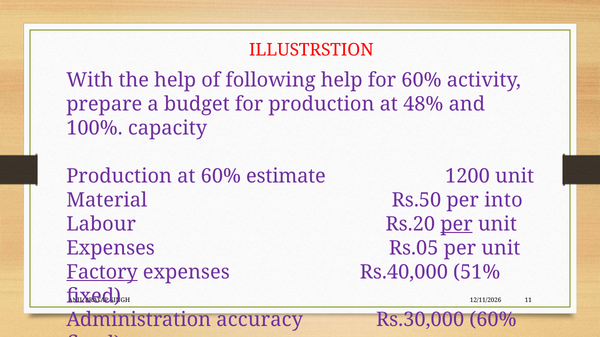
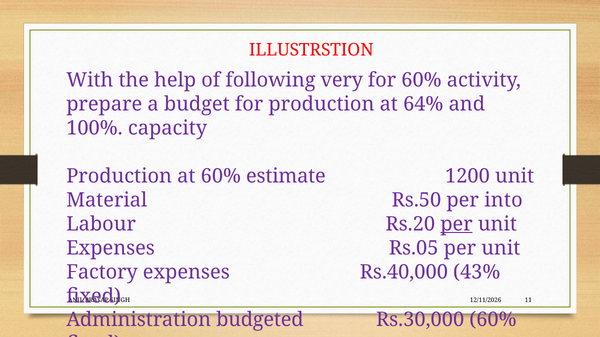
following help: help -> very (342, 80)
48%: 48% -> 64% (423, 104)
Factory underline: present -> none (102, 272)
51%: 51% -> 43% (477, 272)
accuracy: accuracy -> budgeted (260, 320)
